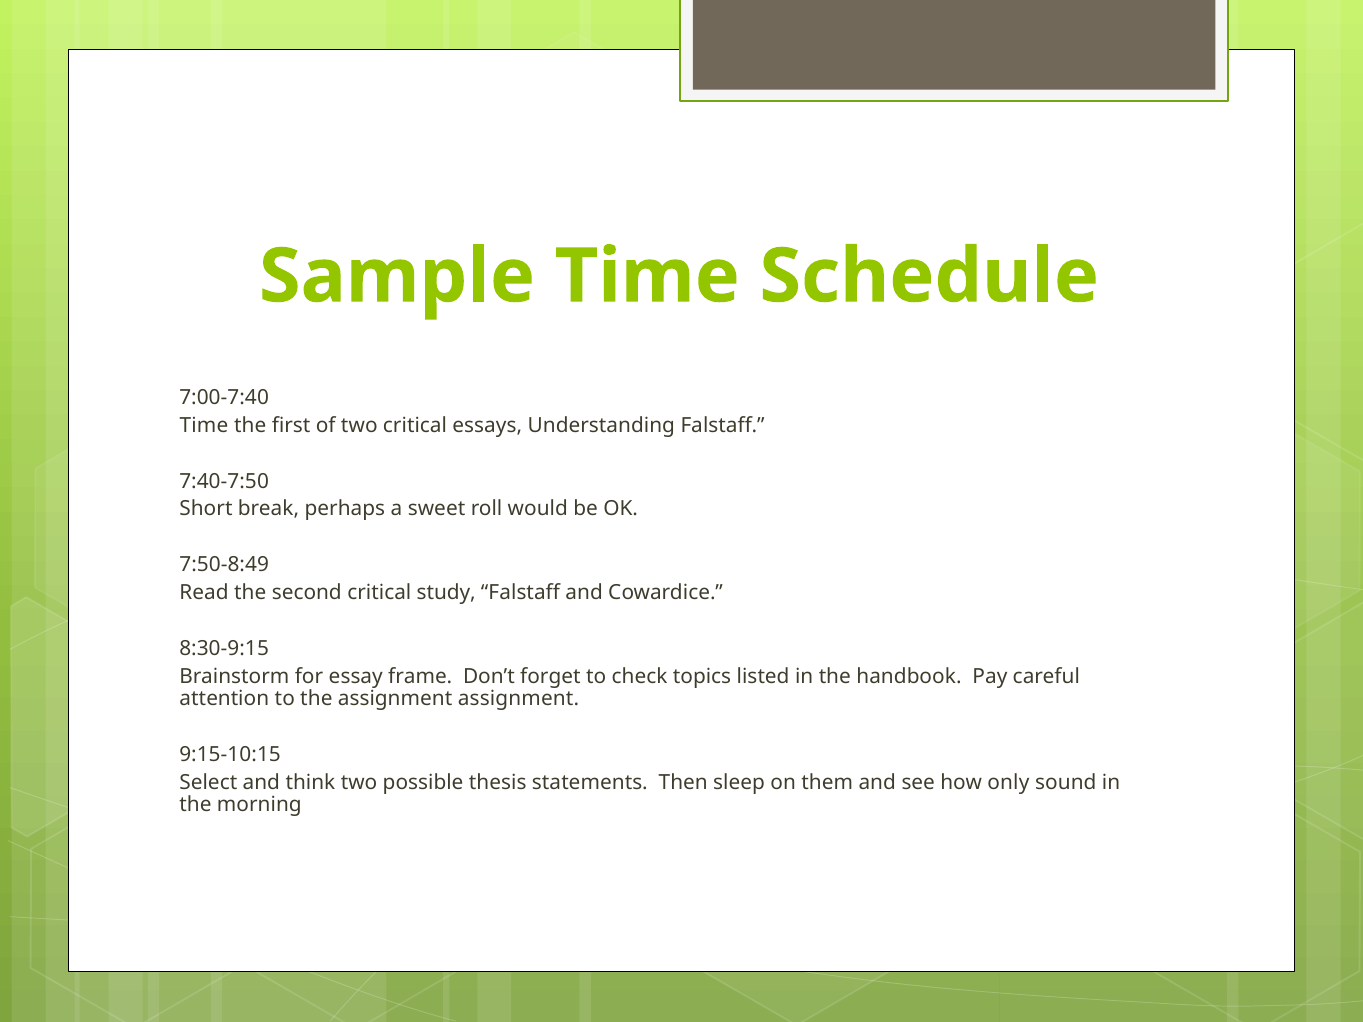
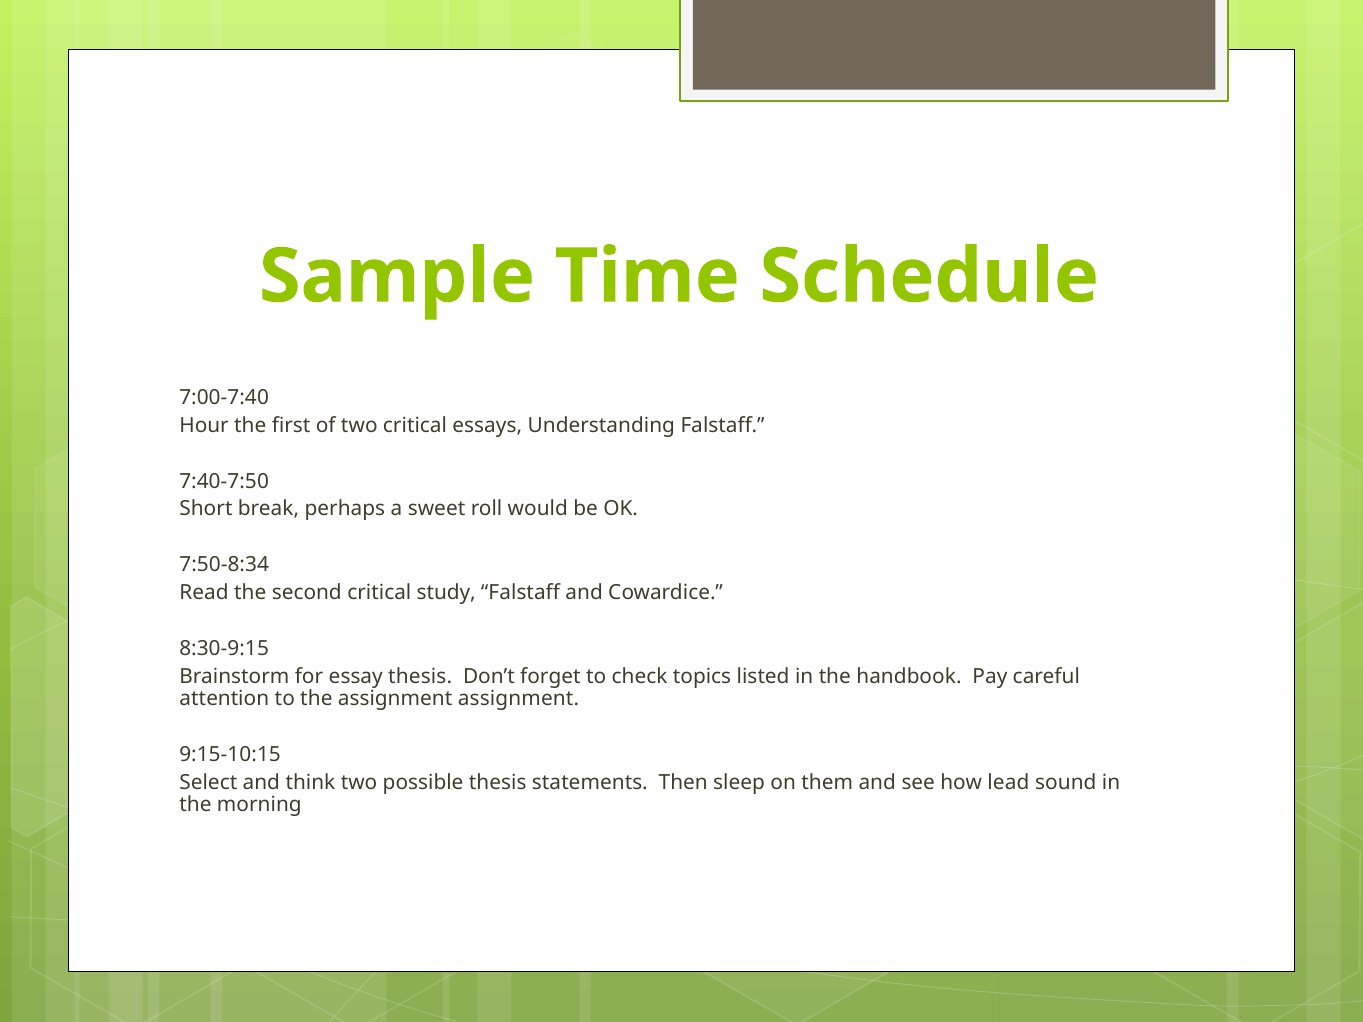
Time: Time -> Hour (204, 425)
7:50-8:49: 7:50-8:49 -> 7:50-8:34 (224, 565)
essay frame: frame -> thesis (420, 677)
only: only -> lead (1008, 783)
